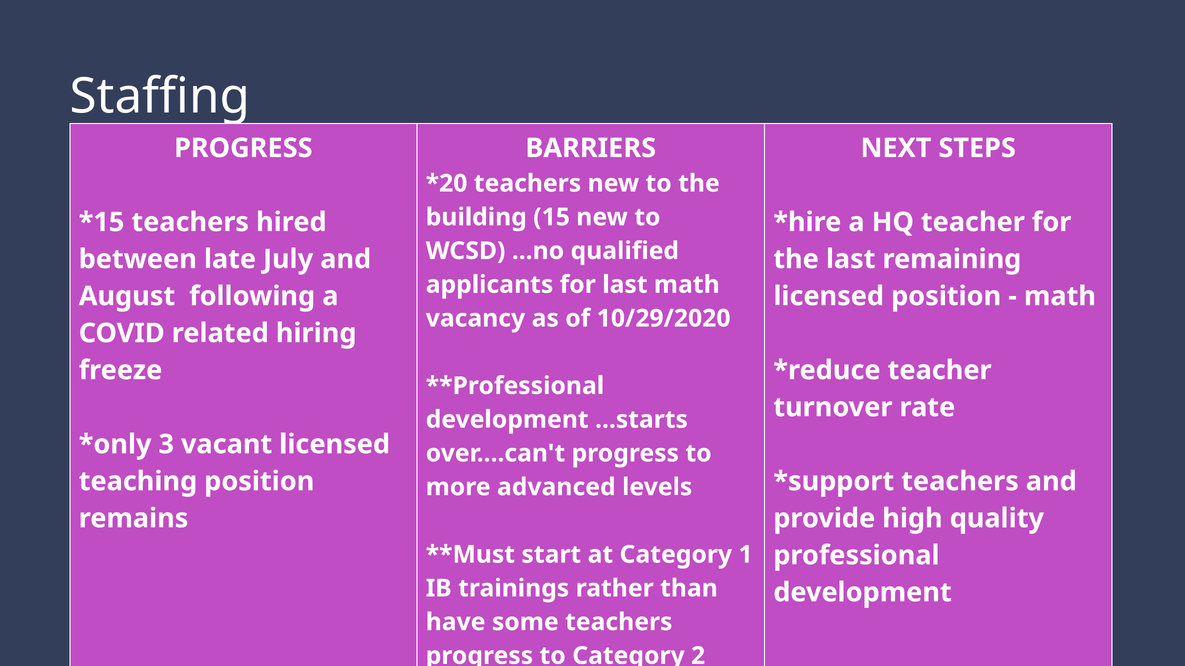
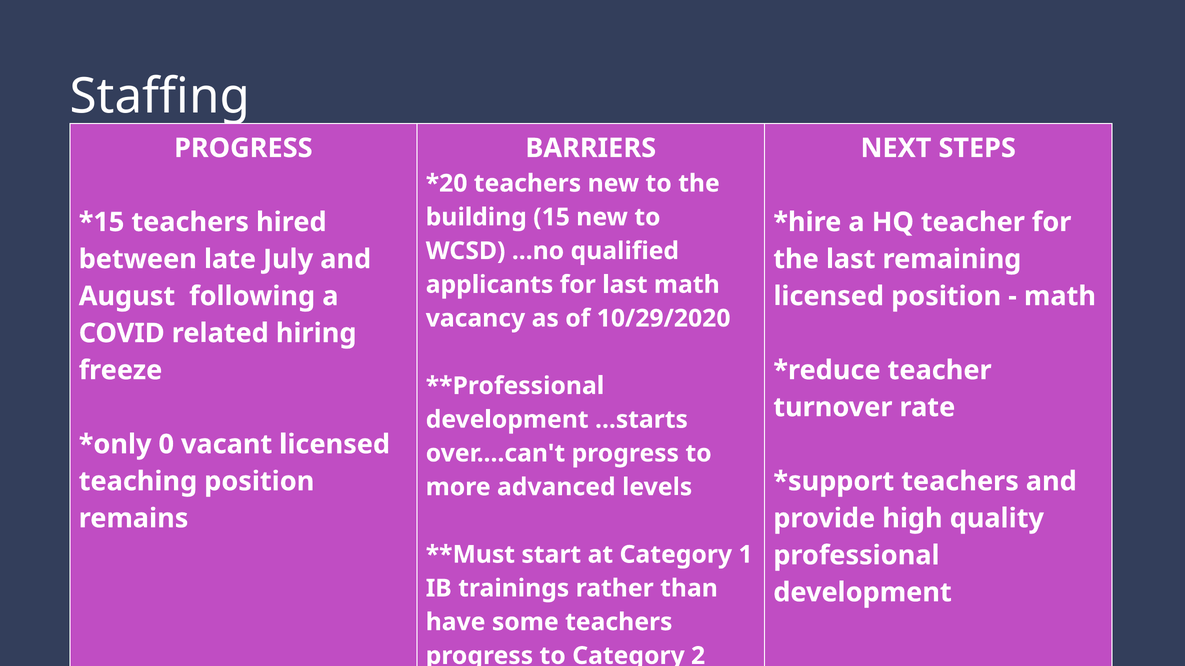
3: 3 -> 0 (166, 445)
